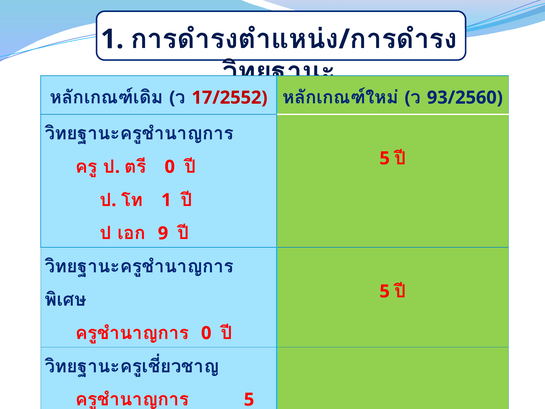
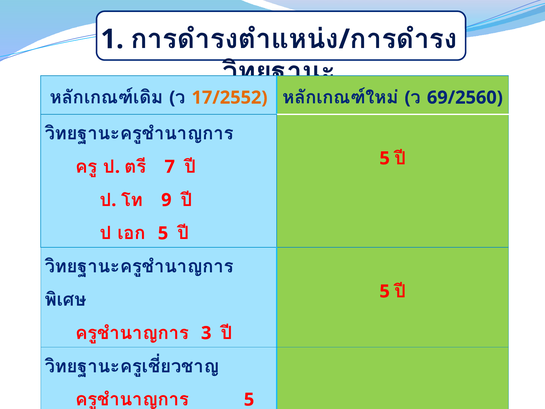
17/2552 colour: red -> orange (230, 98)
93/2560: 93/2560 -> 69/2560 (465, 98)
0: 0 -> 7 (170, 167)
1: 1 -> 9 (166, 200)
9: 9 -> 5 (163, 233)
0: 0 -> 3 (206, 333)
